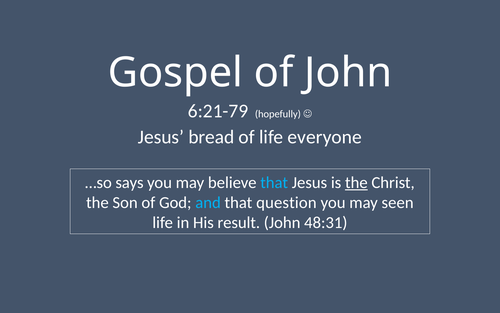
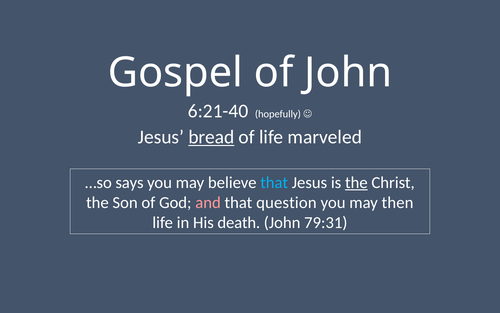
6:21-79: 6:21-79 -> 6:21-40 (218, 111)
bread underline: none -> present (211, 137)
everyone: everyone -> marveled (325, 137)
and colour: light blue -> pink (208, 202)
seen: seen -> then (398, 202)
result: result -> death (239, 222)
48:31: 48:31 -> 79:31 (326, 222)
